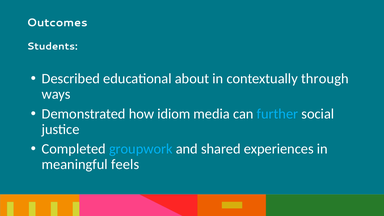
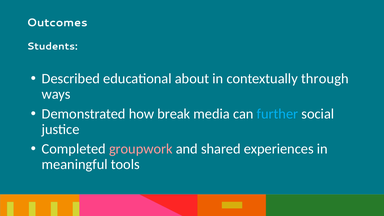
idiom: idiom -> break (174, 114)
groupwork colour: light blue -> pink (141, 149)
feels: feels -> tools (125, 164)
